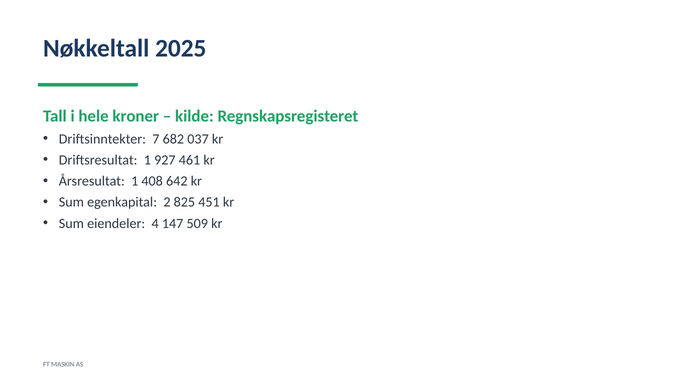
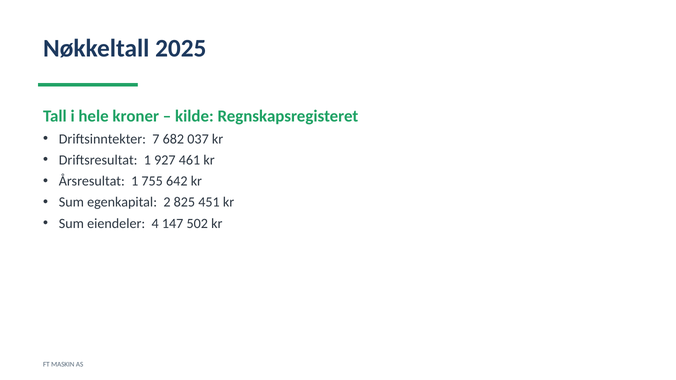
408: 408 -> 755 (152, 181)
509: 509 -> 502 (197, 224)
